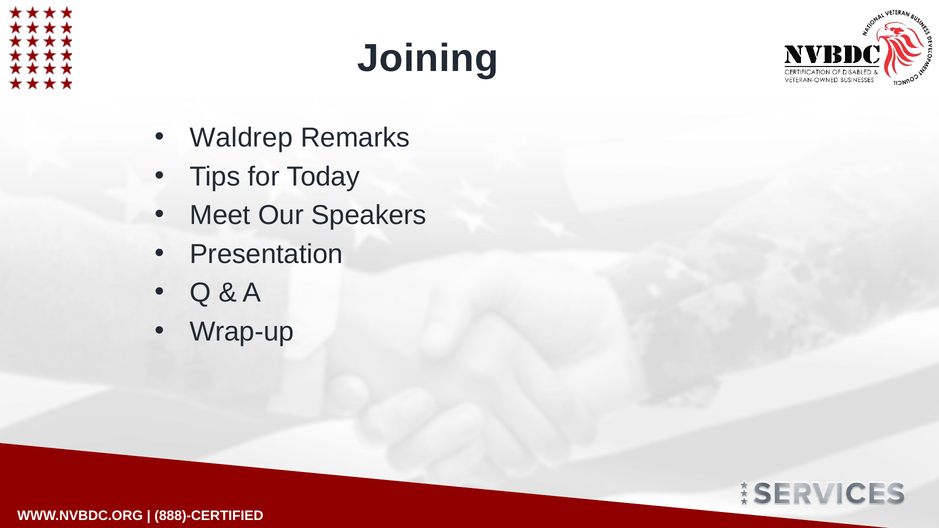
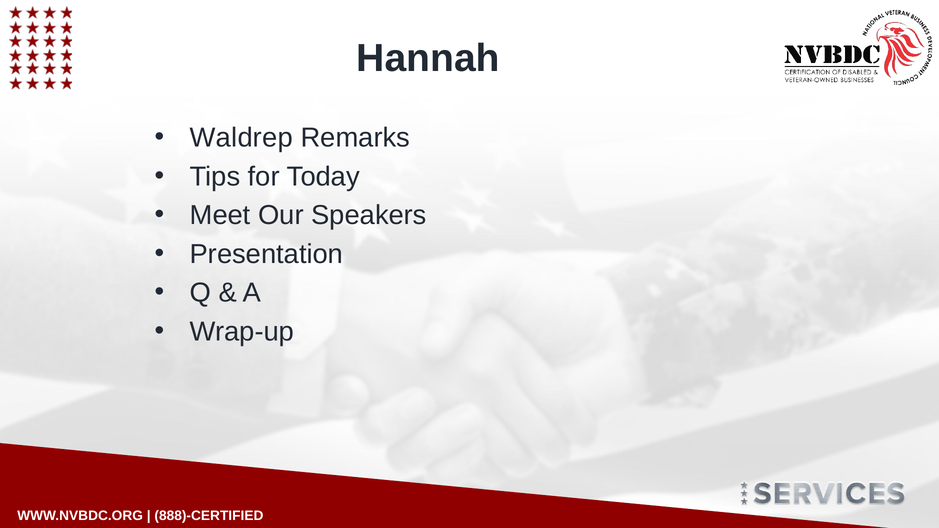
Joining: Joining -> Hannah (428, 58)
